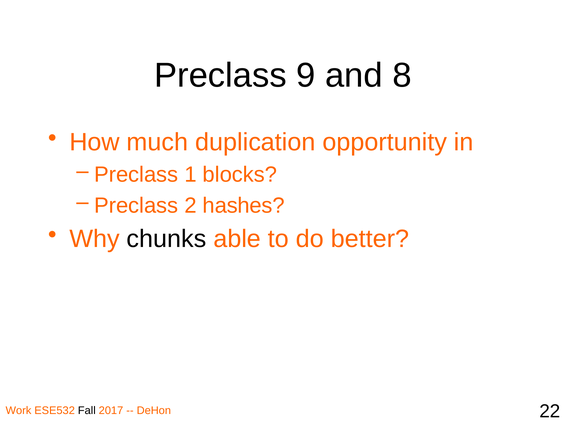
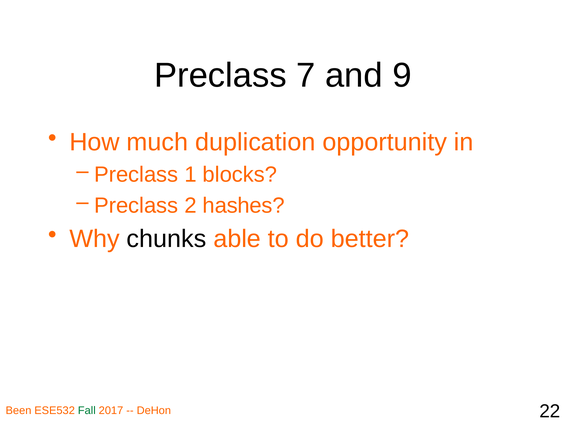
9: 9 -> 7 (306, 76)
8: 8 -> 9 (402, 76)
Work: Work -> Been (19, 411)
Fall colour: black -> green (87, 411)
